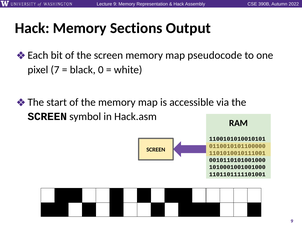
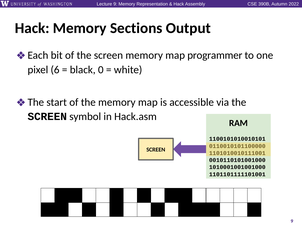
pseudocode: pseudocode -> programmer (215, 55)
7: 7 -> 6 (55, 70)
